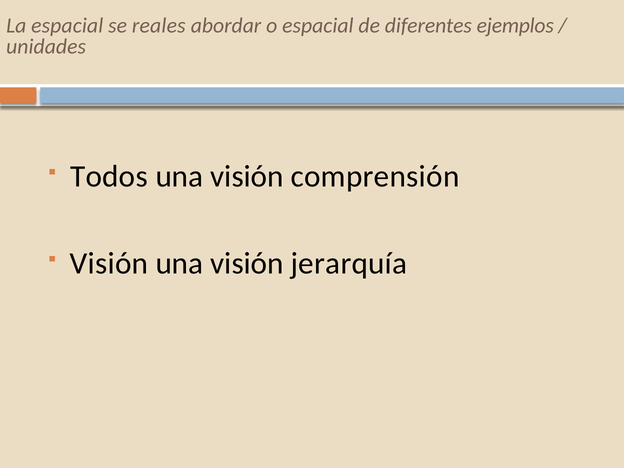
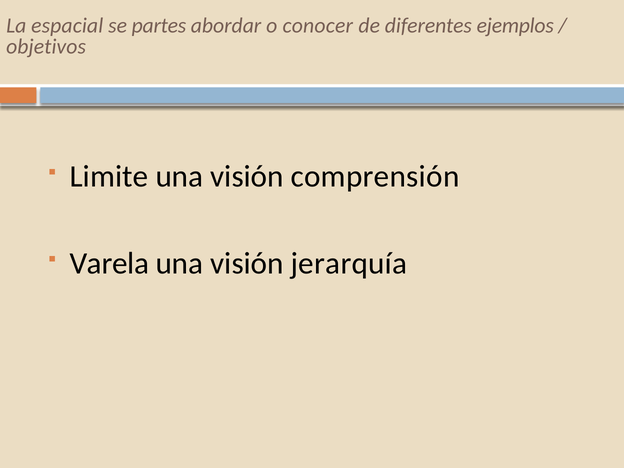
reales: reales -> partes (159, 26)
o espacial: espacial -> conocer (318, 26)
unidades: unidades -> objetivos (46, 47)
Todos: Todos -> Limite (109, 177)
Visión: Visión -> Varela (109, 264)
